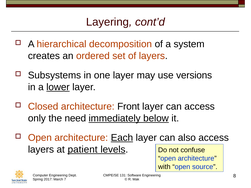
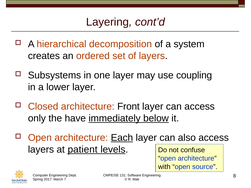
versions: versions -> coupling (194, 75)
lower underline: present -> none (58, 87)
need: need -> have (75, 118)
